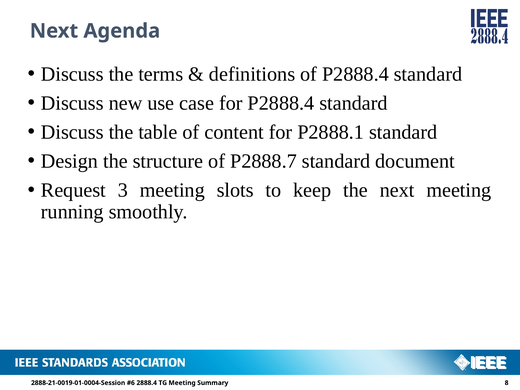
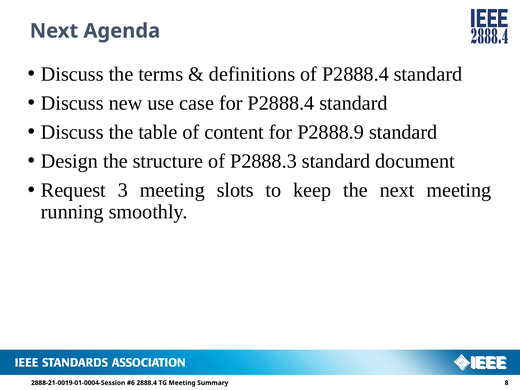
P2888.1: P2888.1 -> P2888.9 (331, 132)
P2888.7: P2888.7 -> P2888.3 (264, 161)
